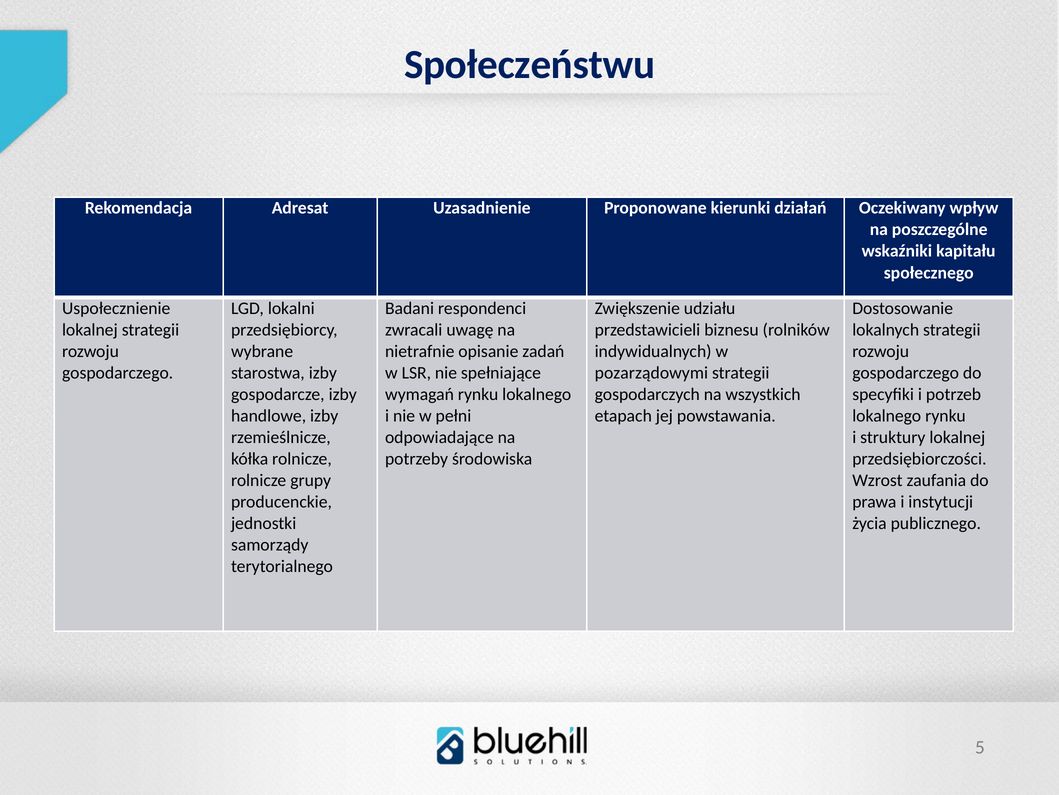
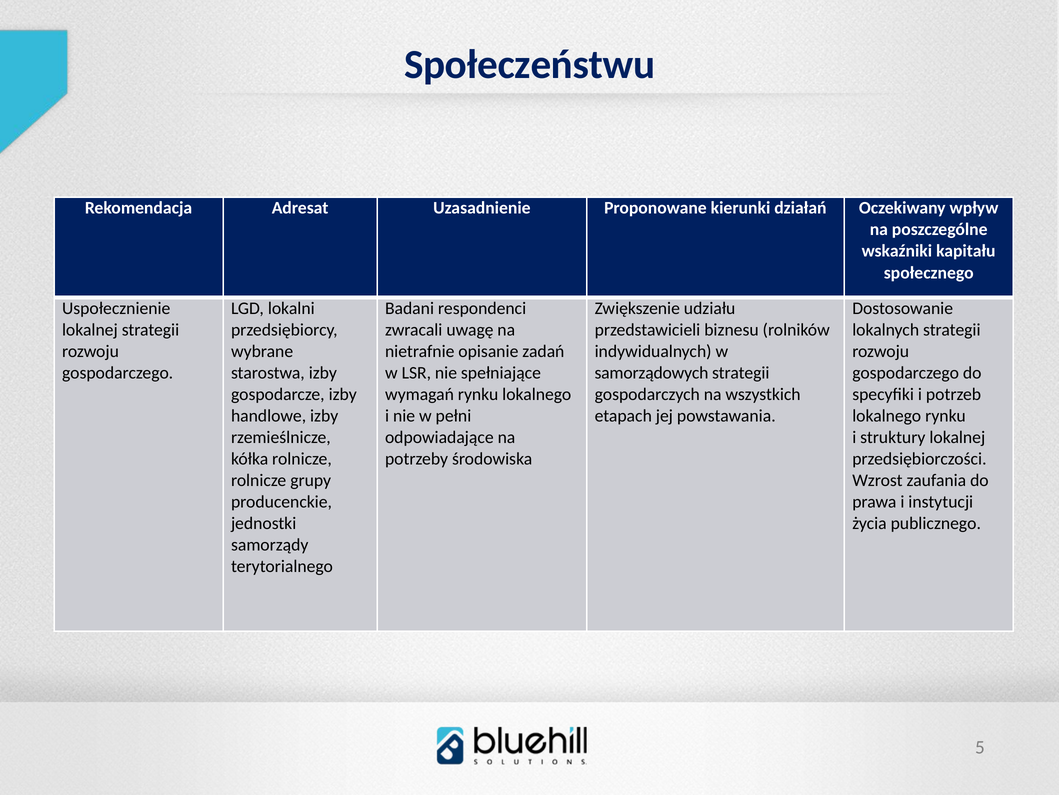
pozarządowymi: pozarządowymi -> samorządowych (651, 373)
